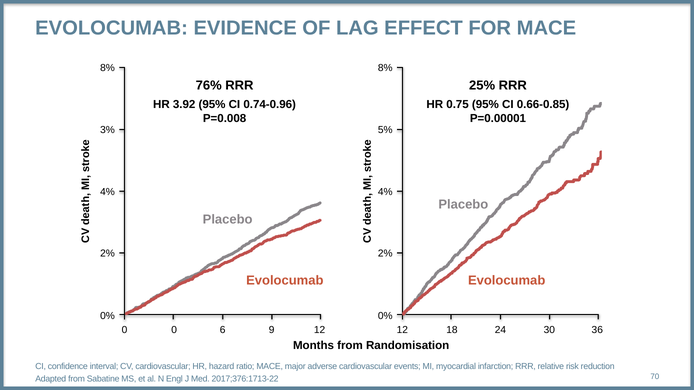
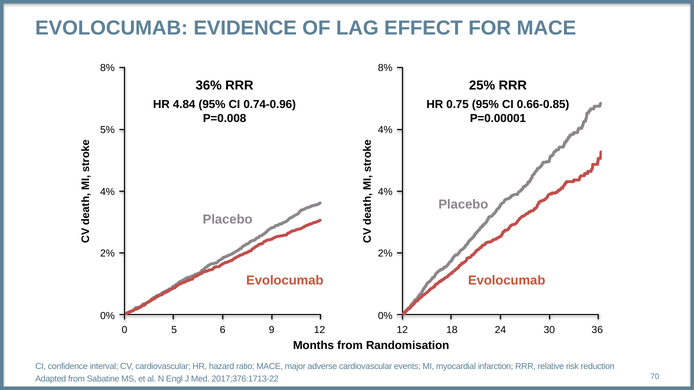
76%: 76% -> 36% (209, 86)
3.92: 3.92 -> 4.84 (184, 105)
3%: 3% -> 5% (108, 130)
5%: 5% -> 4% (385, 130)
0 0: 0 -> 5 (174, 330)
